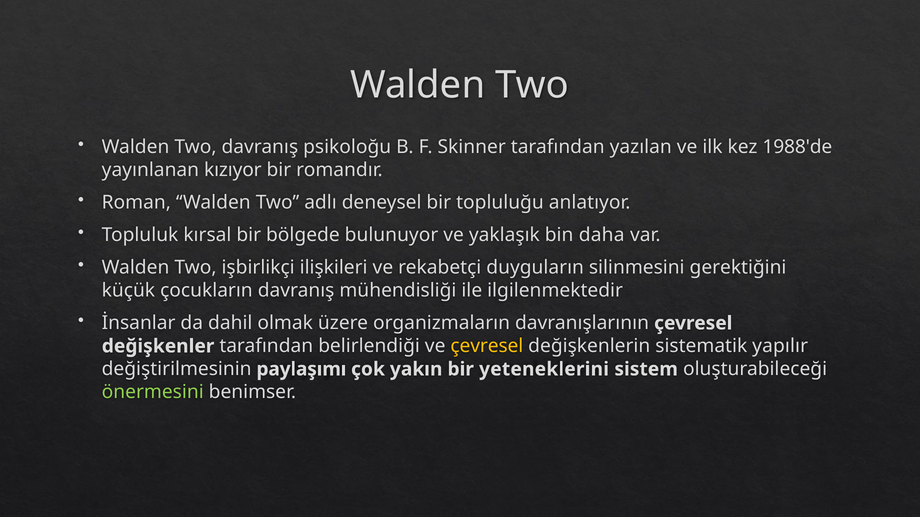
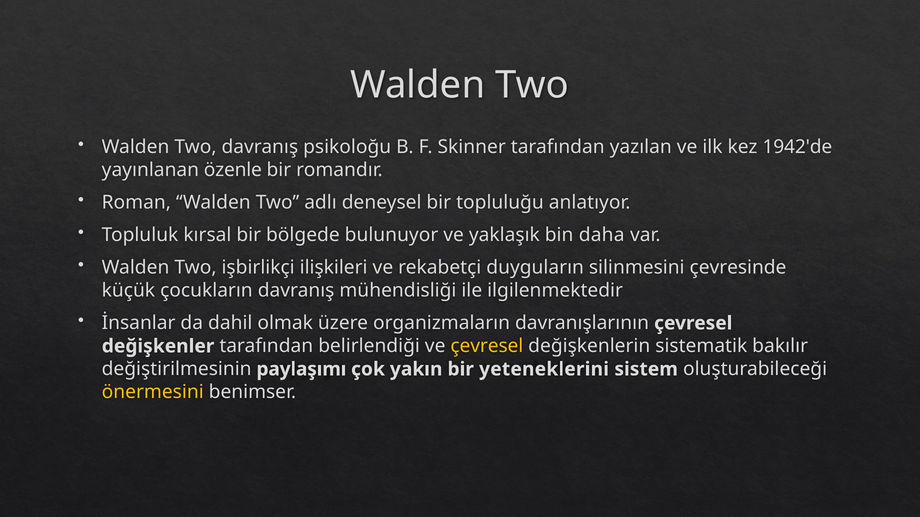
1988'de: 1988'de -> 1942'de (797, 147)
kızıyor: kızıyor -> özenle (233, 170)
gerektiğini: gerektiğini -> çevresinde (738, 268)
yapılır: yapılır -> bakılır (780, 346)
önermesini colour: light green -> yellow (153, 392)
